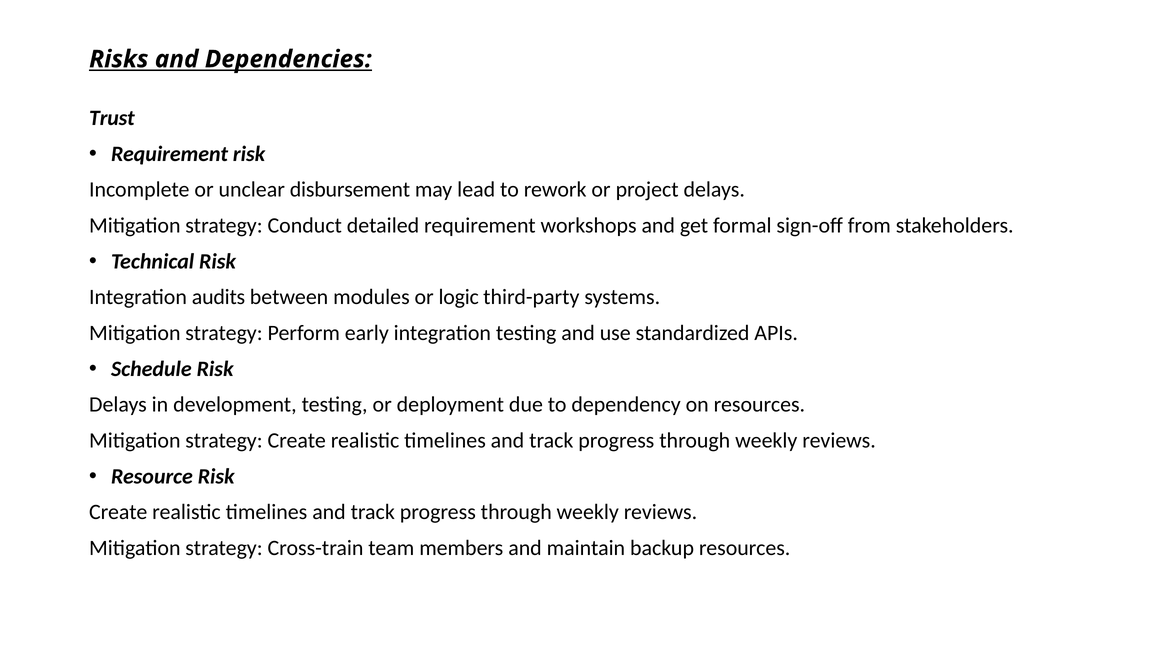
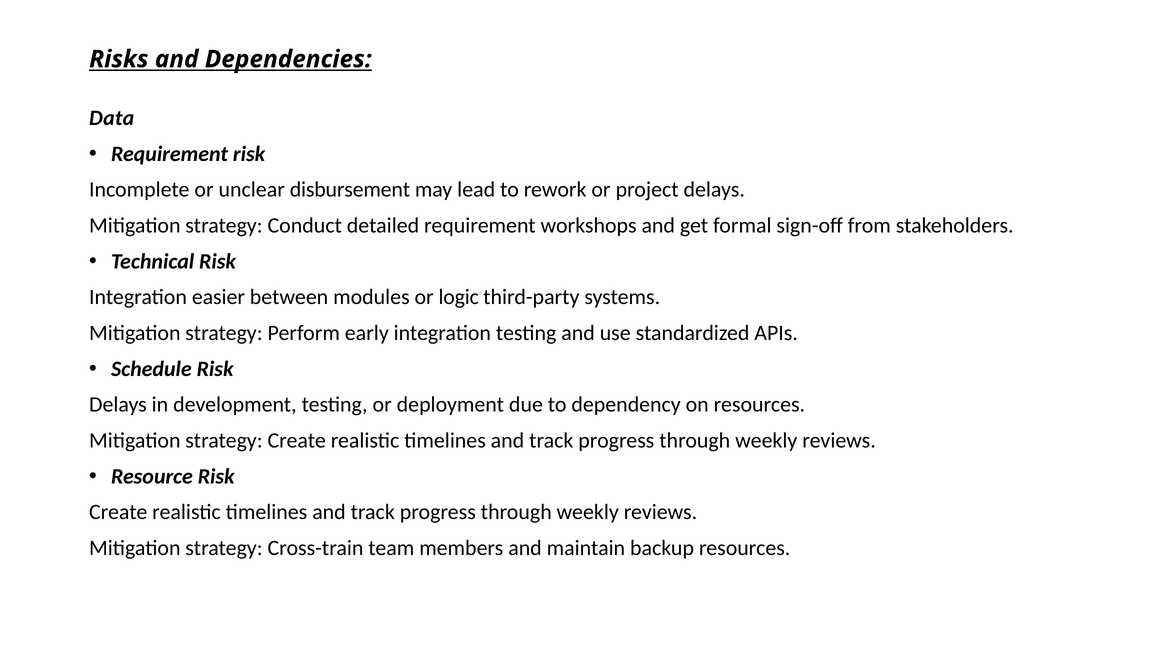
Trust: Trust -> Data (112, 118)
audits: audits -> easier (218, 297)
